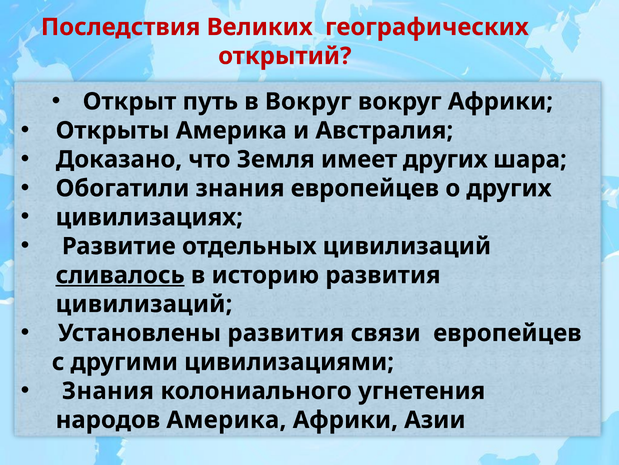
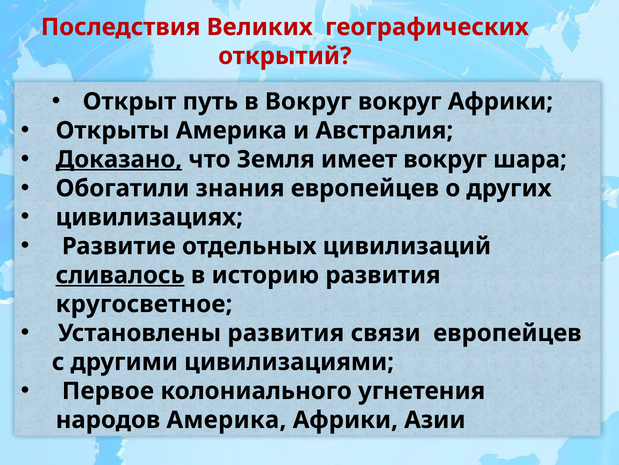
Доказано underline: none -> present (119, 159)
имеет других: других -> вокруг (445, 159)
цивилизаций: цивилизаций -> кругосветное (144, 304)
Знания: Знания -> Первое (108, 390)
